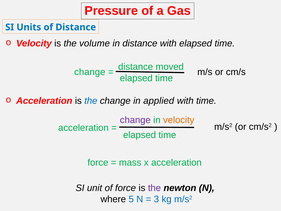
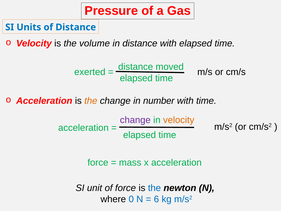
change: change -> exerted (90, 72)
the colour: blue -> orange (91, 101)
applied: applied -> number (159, 101)
the colour: purple -> blue (154, 188)
5: 5 -> 0 (131, 199)
3: 3 -> 6 (156, 199)
